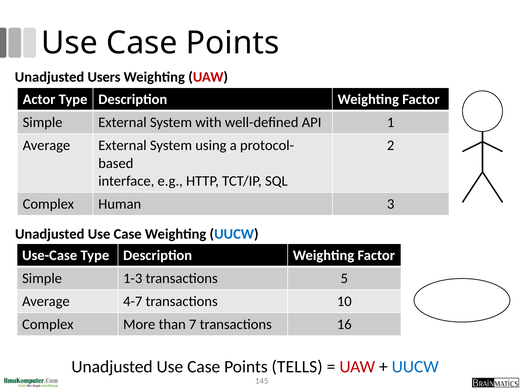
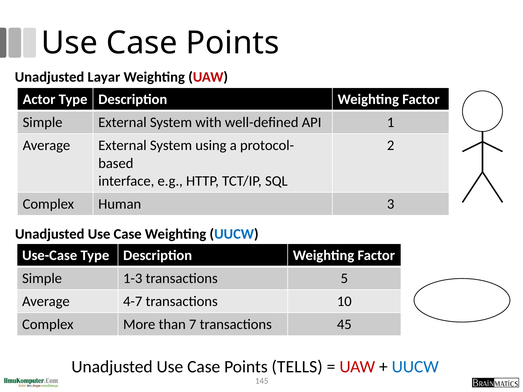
Users: Users -> Layar (104, 77)
16: 16 -> 45 (344, 325)
